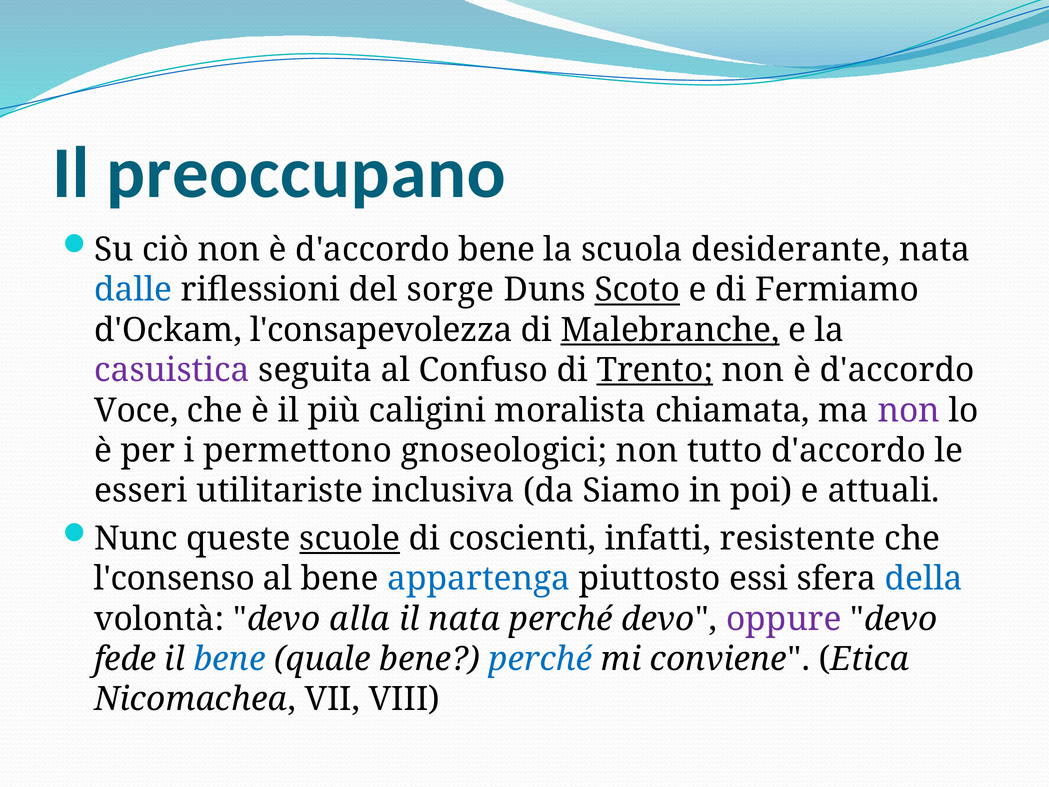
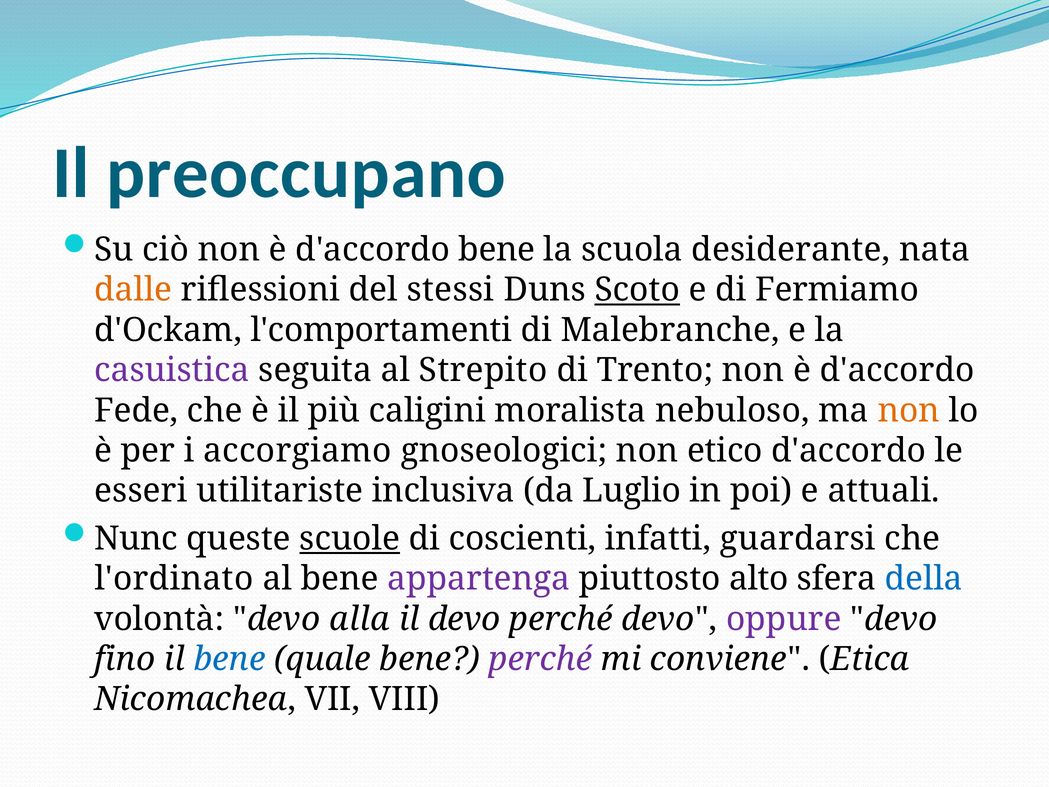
dalle colour: blue -> orange (133, 290)
sorge: sorge -> stessi (451, 290)
l'consapevolezza: l'consapevolezza -> l'comportamenti (381, 330)
Malebranche underline: present -> none (670, 330)
Confuso: Confuso -> Strepito (483, 370)
Trento underline: present -> none (655, 370)
Voce: Voce -> Fede (136, 410)
chiamata: chiamata -> nebuloso (732, 410)
non colour: purple -> orange (909, 410)
permettono: permettono -> accorgiamo (297, 451)
tutto: tutto -> etico (725, 451)
Siamo: Siamo -> Luglio (632, 491)
resistente: resistente -> guardarsi (798, 538)
l'consenso: l'consenso -> l'ordinato (174, 579)
appartenga colour: blue -> purple (479, 579)
essi: essi -> alto (759, 579)
il nata: nata -> devo (464, 619)
fede: fede -> fino (125, 659)
perché colour: blue -> purple (540, 659)
